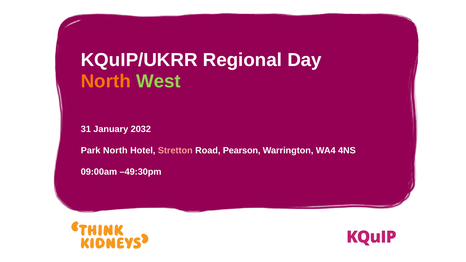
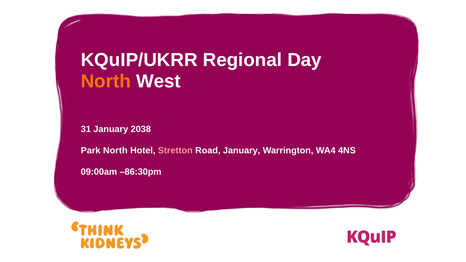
West colour: light green -> white (158, 81)
2032: 2032 -> 2038 (141, 129)
Road Pearson: Pearson -> January (242, 151)
–49:30pm: –49:30pm -> –86:30pm (141, 172)
